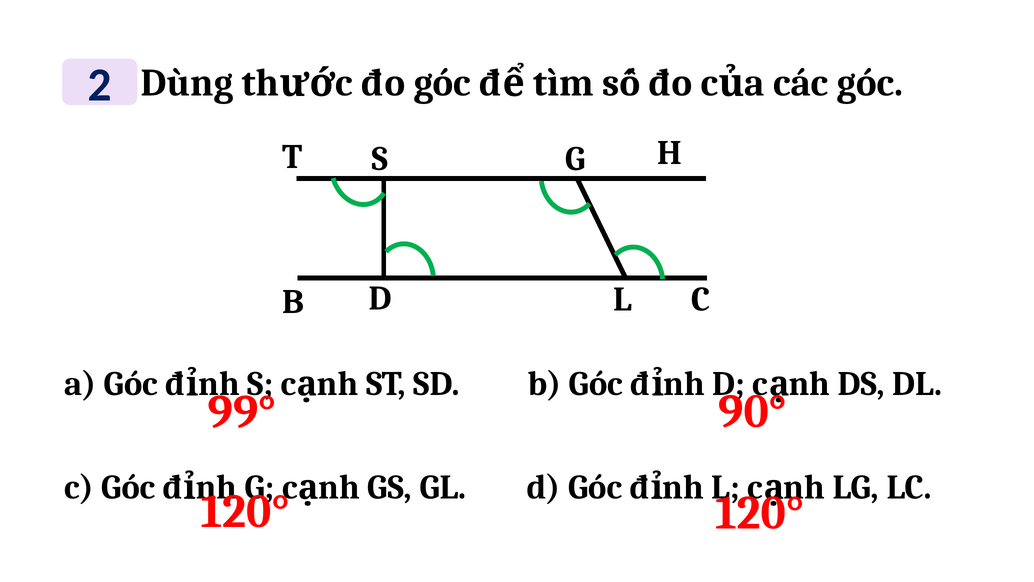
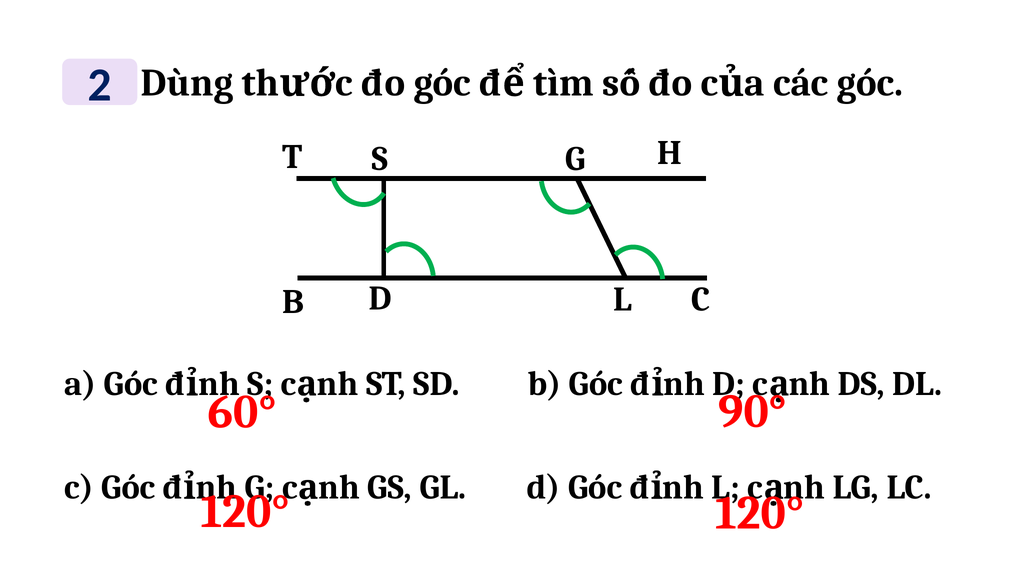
99°: 99° -> 60° (242, 412)
